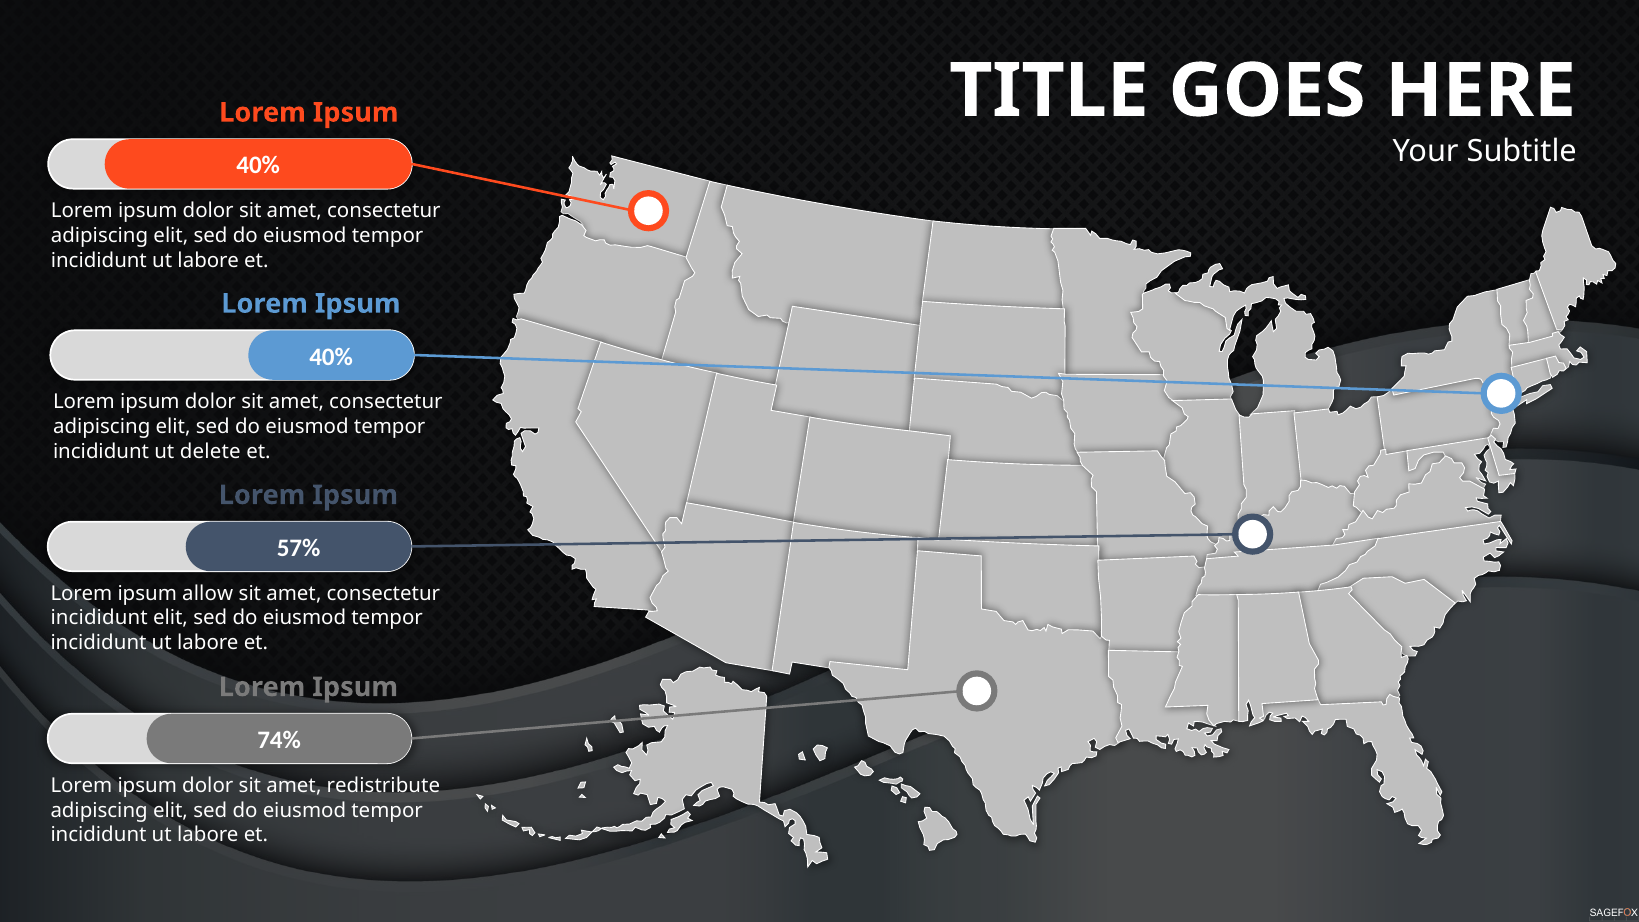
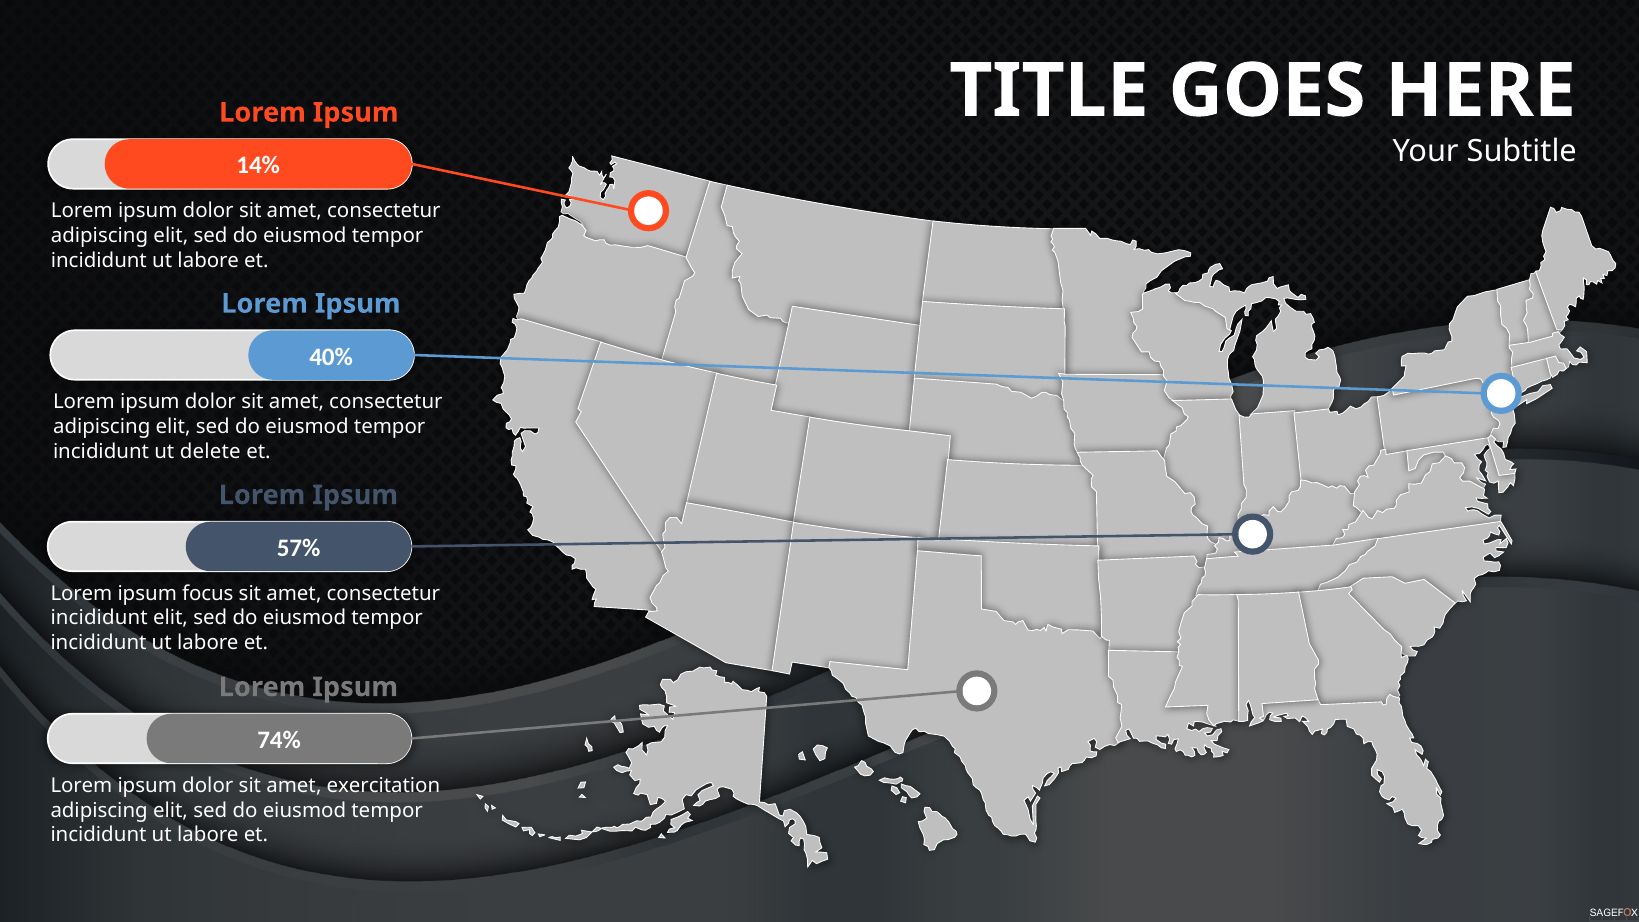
40%: 40% -> 14% (258, 166)
allow: allow -> focus (208, 594)
redistribute: redistribute -> exercitation (383, 786)
